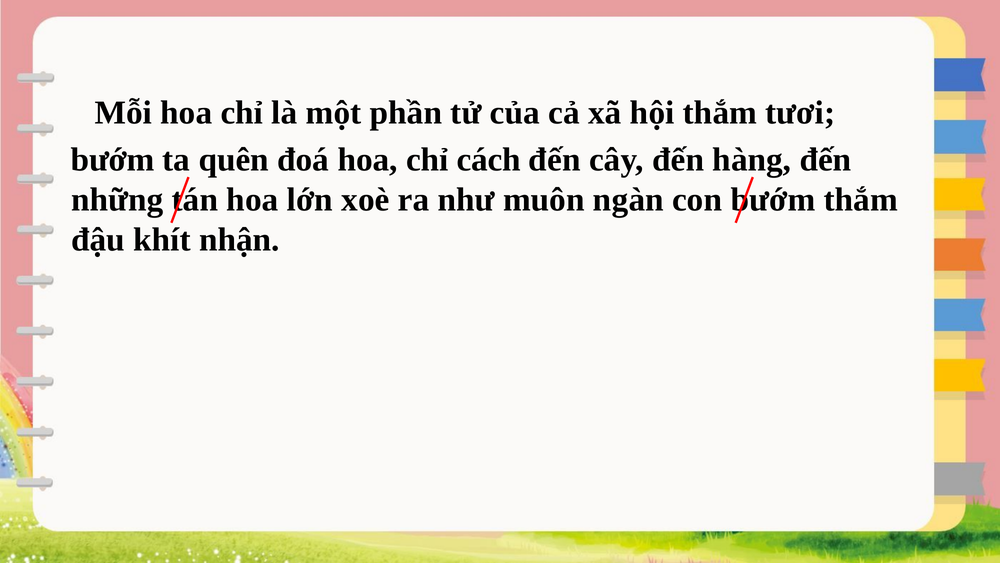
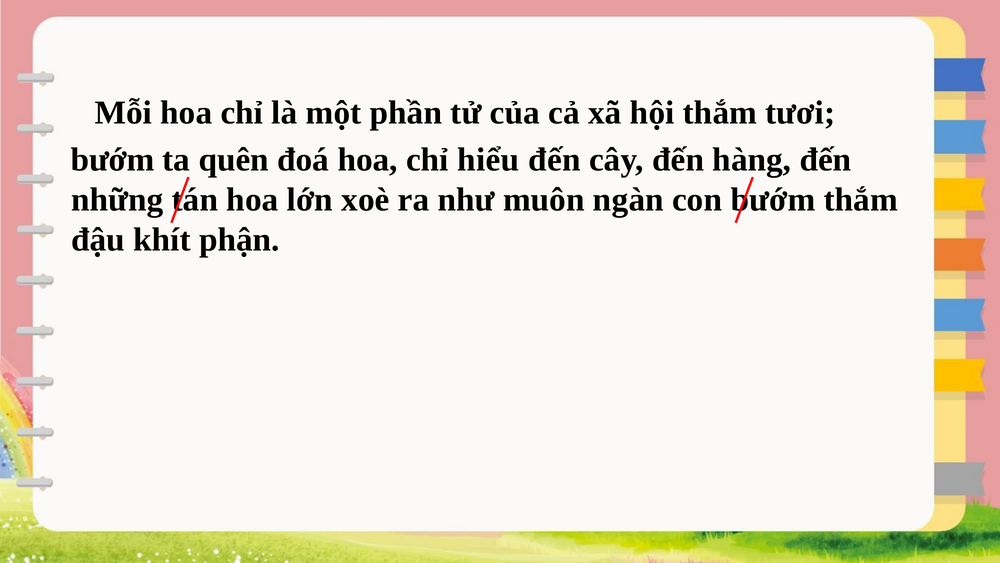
cách: cách -> hiểu (488, 160)
nhận: nhận -> phận (239, 240)
